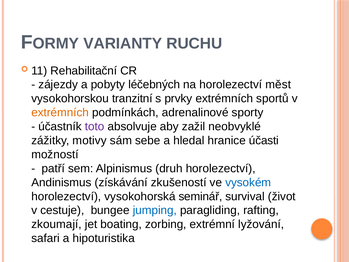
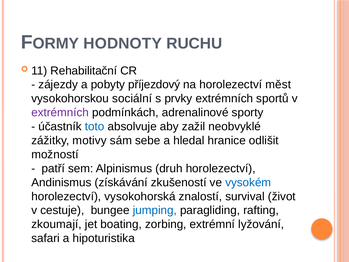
VARIANTY: VARIANTY -> HODNOTY (123, 43)
léčebných: léčebných -> příjezdový (154, 85)
tranzitní: tranzitní -> sociální (132, 99)
extrémních colour: orange -> purple (60, 112)
toto colour: purple -> blue (95, 126)
účasti: účasti -> odlišit (264, 140)
seminář: seminář -> znalostí (200, 196)
